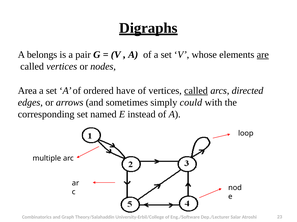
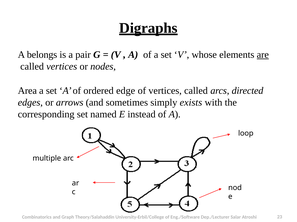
have: have -> edge (126, 91)
called underline: present -> none (196, 91)
could: could -> exists (191, 103)
